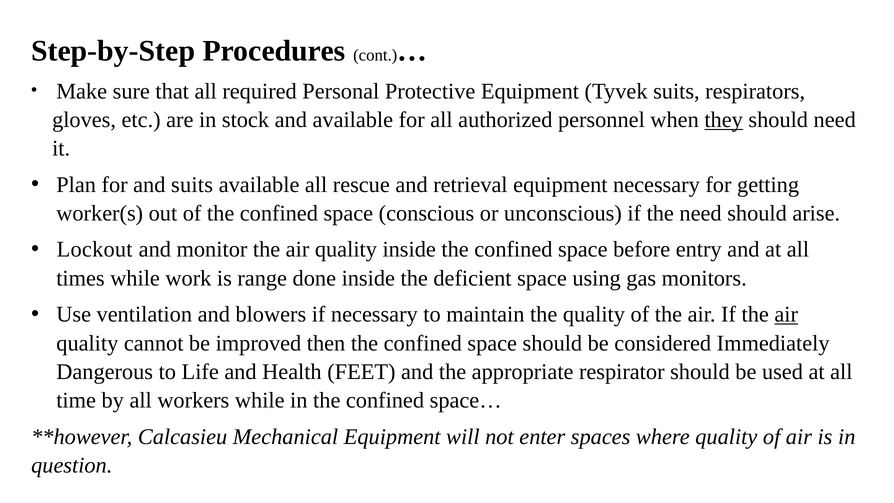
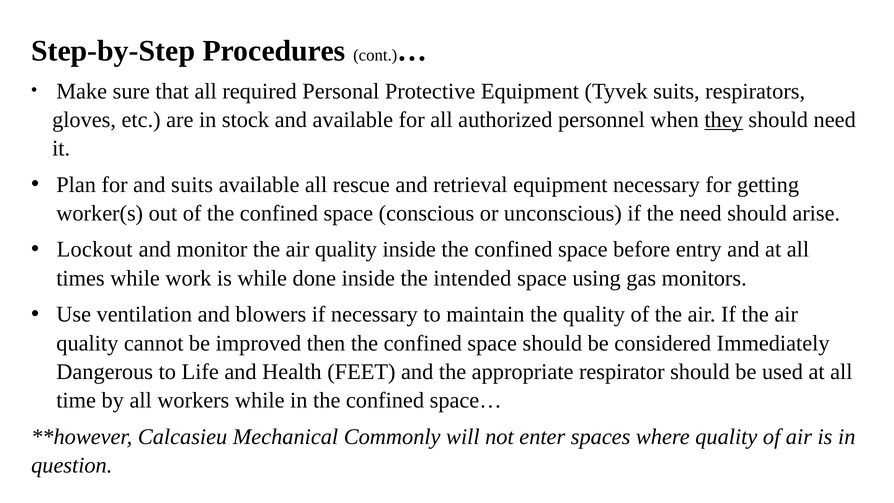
is range: range -> while (262, 278)
deficient: deficient -> intended (472, 278)
air underline: present -> none (786, 314)
Mechanical Equipment: Equipment -> Commonly (392, 437)
